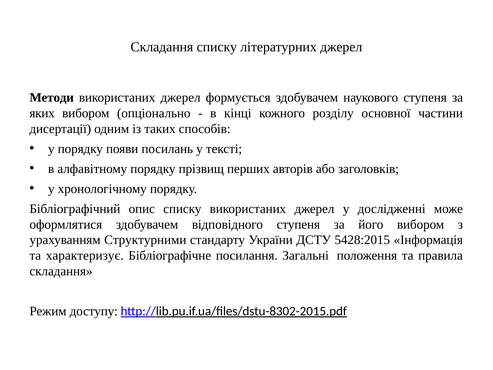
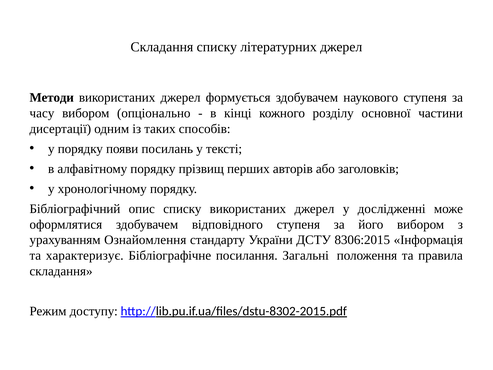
яких: яких -> часу (42, 113)
Структурними: Структурними -> Ознайомлення (145, 240)
5428:2015: 5428:2015 -> 8306:2015 (362, 240)
